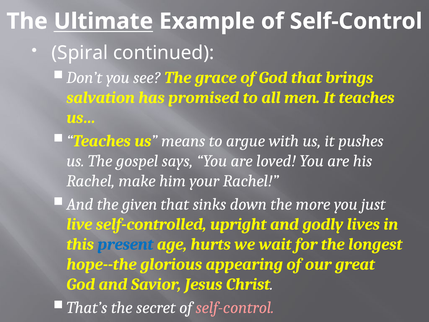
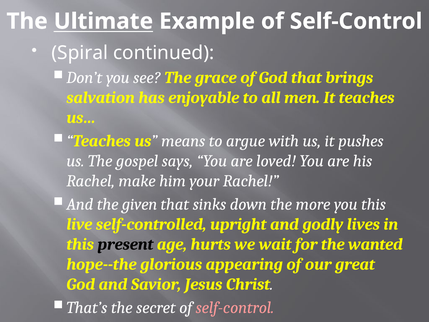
promised: promised -> enjoyable (204, 97)
you just: just -> this (374, 204)
present colour: blue -> black (125, 244)
longest: longest -> wanted (375, 244)
